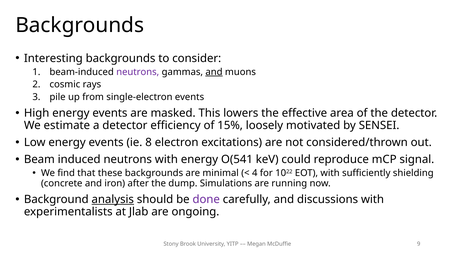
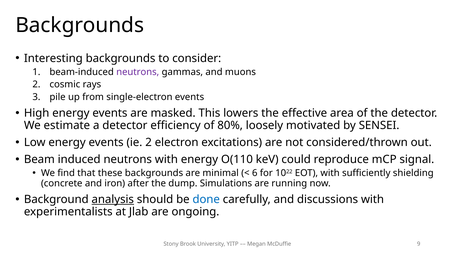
and underline: present -> none (214, 72)
15%: 15% -> 80% (230, 125)
ie 8: 8 -> 2 (149, 142)
O(541: O(541 -> O(110 (237, 159)
4: 4 -> 6 (255, 173)
done colour: purple -> blue (206, 199)
